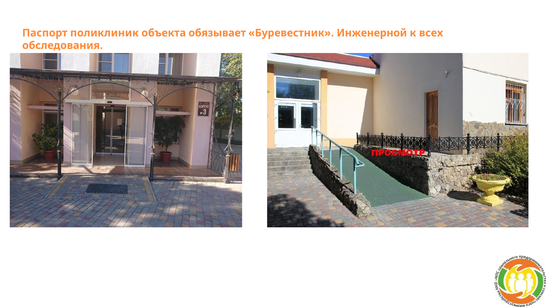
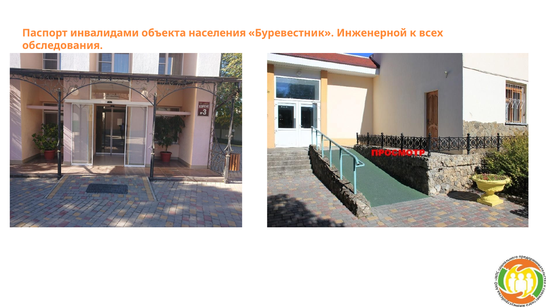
поликлиник: поликлиник -> инвалидами (104, 33)
обязывает: обязывает -> населения (217, 33)
